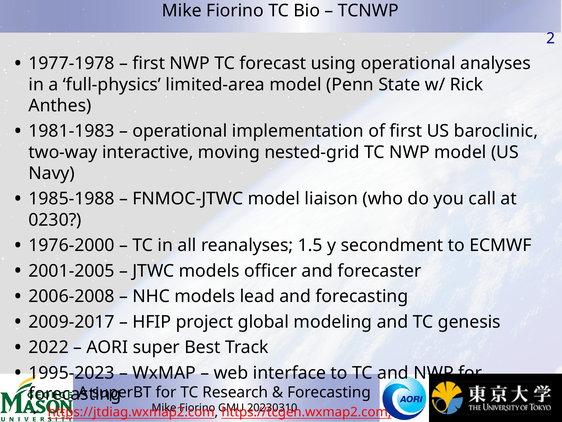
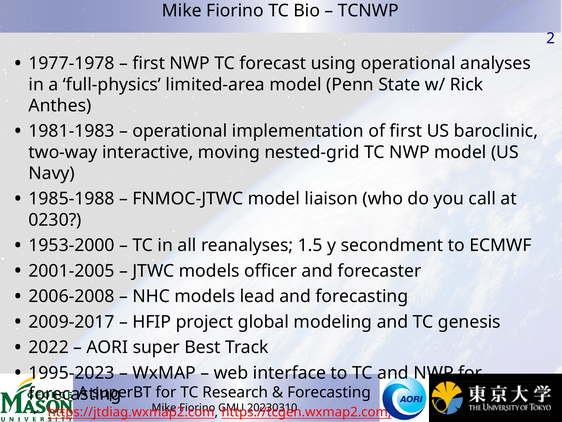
1976-2000: 1976-2000 -> 1953-2000 (72, 245)
